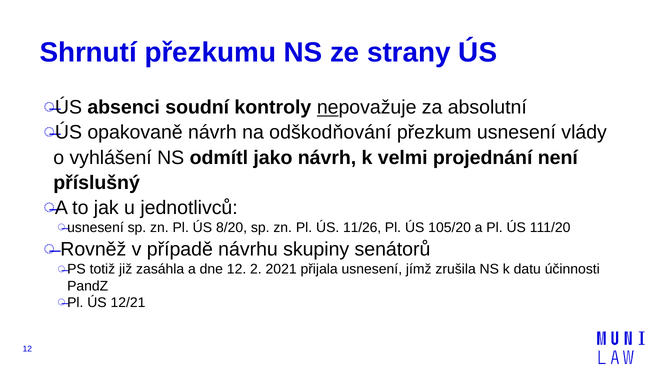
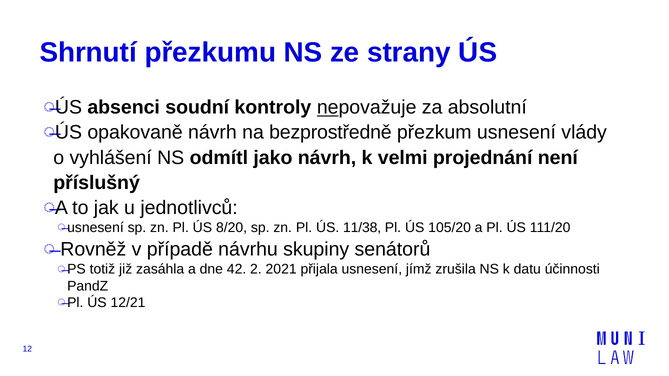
odškodňování: odškodňování -> bezprostředně (330, 133)
11/26: 11/26 -> 11/38 (362, 228)
dne 12: 12 -> 42 (237, 269)
